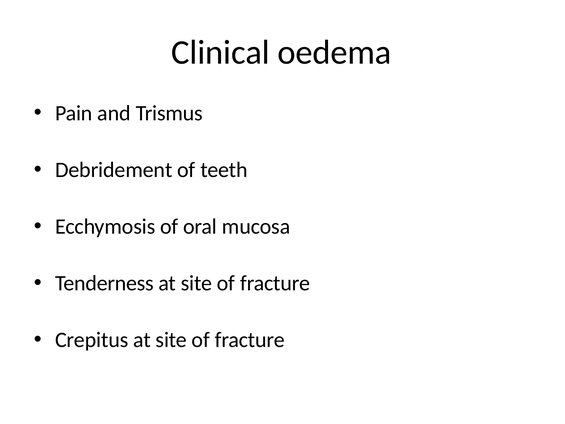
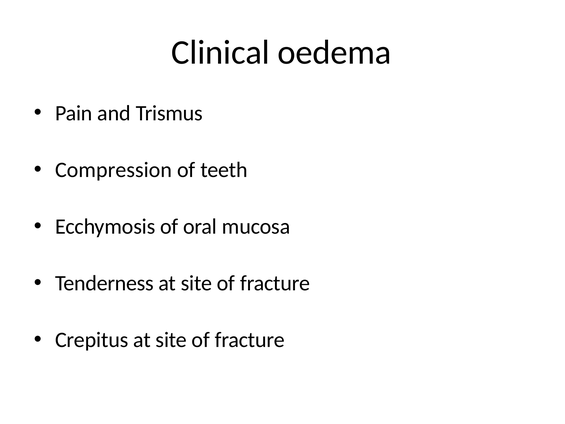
Debridement: Debridement -> Compression (114, 170)
